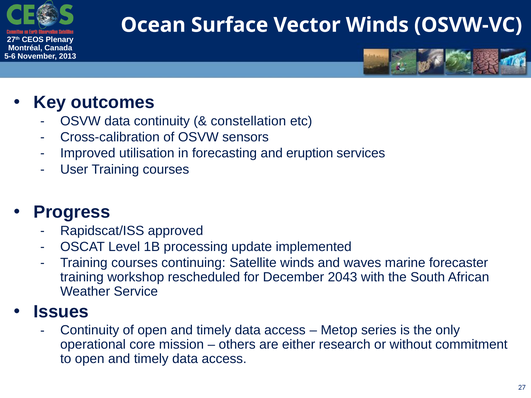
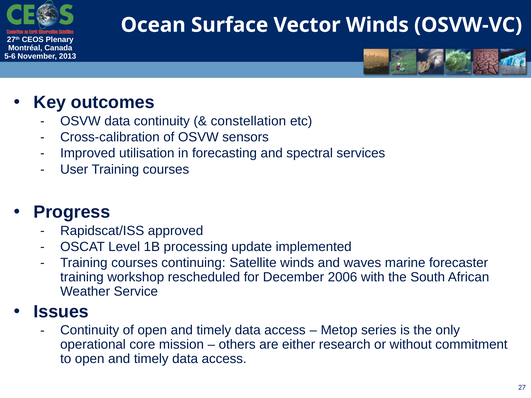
eruption: eruption -> spectral (310, 153)
2043: 2043 -> 2006 (343, 277)
